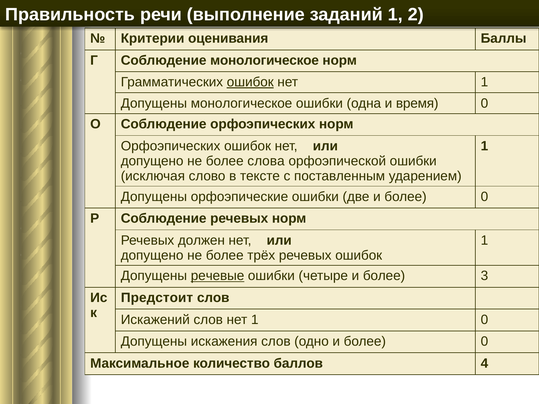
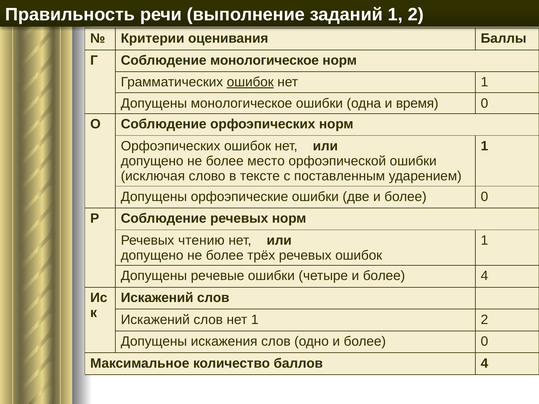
слова: слова -> место (266, 161)
должен: должен -> чтению (201, 240)
речевые underline: present -> none (218, 276)
более 3: 3 -> 4 (484, 276)
Предстоит: Предстоит -> Искажений (157, 298)
нет 1 0: 0 -> 2 (484, 320)
